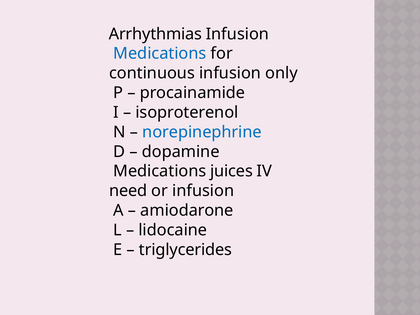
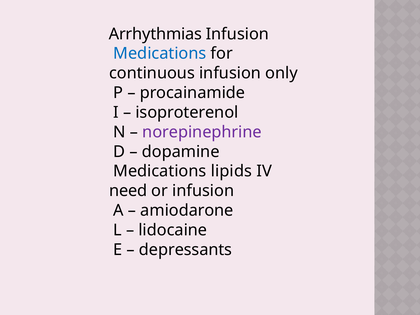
norepinephrine colour: blue -> purple (202, 132)
juices: juices -> lipids (231, 171)
triglycerides: triglycerides -> depressants (186, 250)
